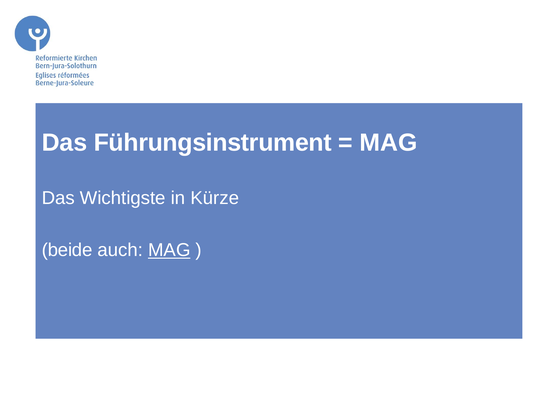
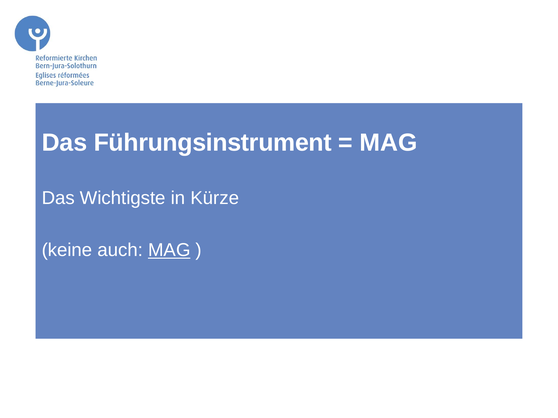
beide: beide -> keine (67, 250)
